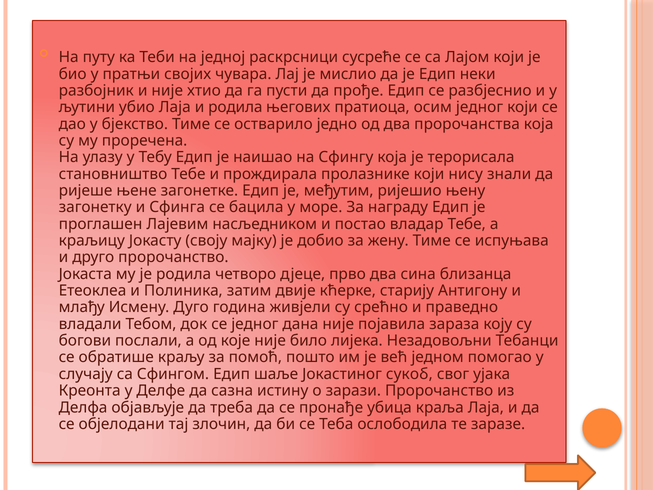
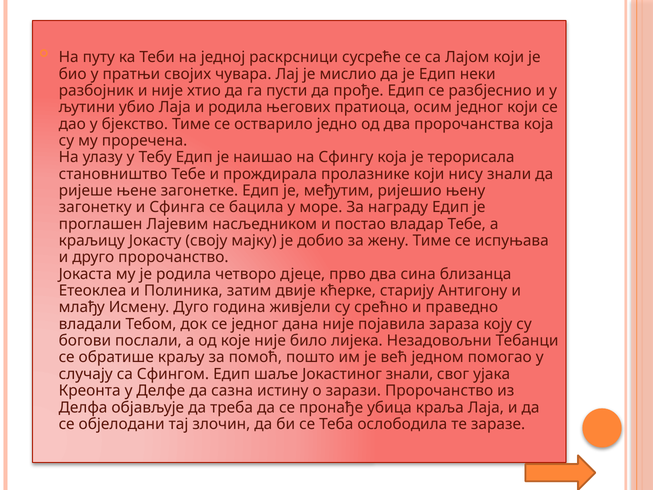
Јокастиног сукоб: сукоб -> знали (409, 374)
